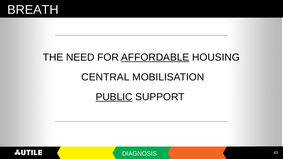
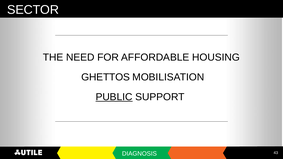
BREATH: BREATH -> SECTOR (33, 10)
AFFORDABLE underline: present -> none (155, 57)
CENTRAL: CENTRAL -> GHETTOS (106, 77)
